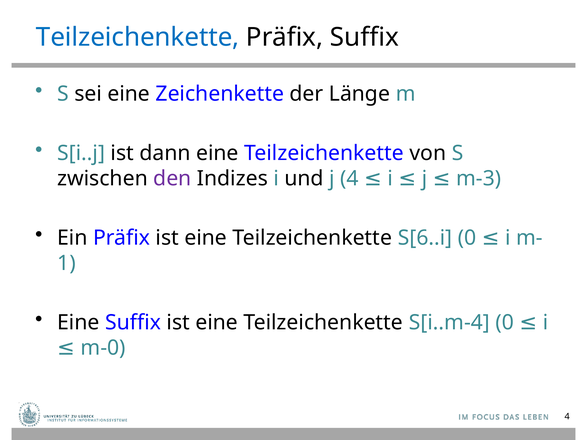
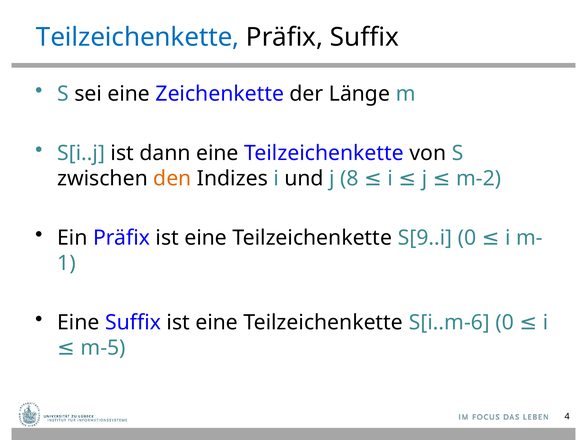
den colour: purple -> orange (172, 179)
j 4: 4 -> 8 (349, 179)
m-3: m-3 -> m-2 (479, 179)
S[6..i: S[6..i -> S[9..i (425, 238)
S[i..m-4: S[i..m-4 -> S[i..m-6 (449, 323)
m-0: m-0 -> m-5 (103, 348)
